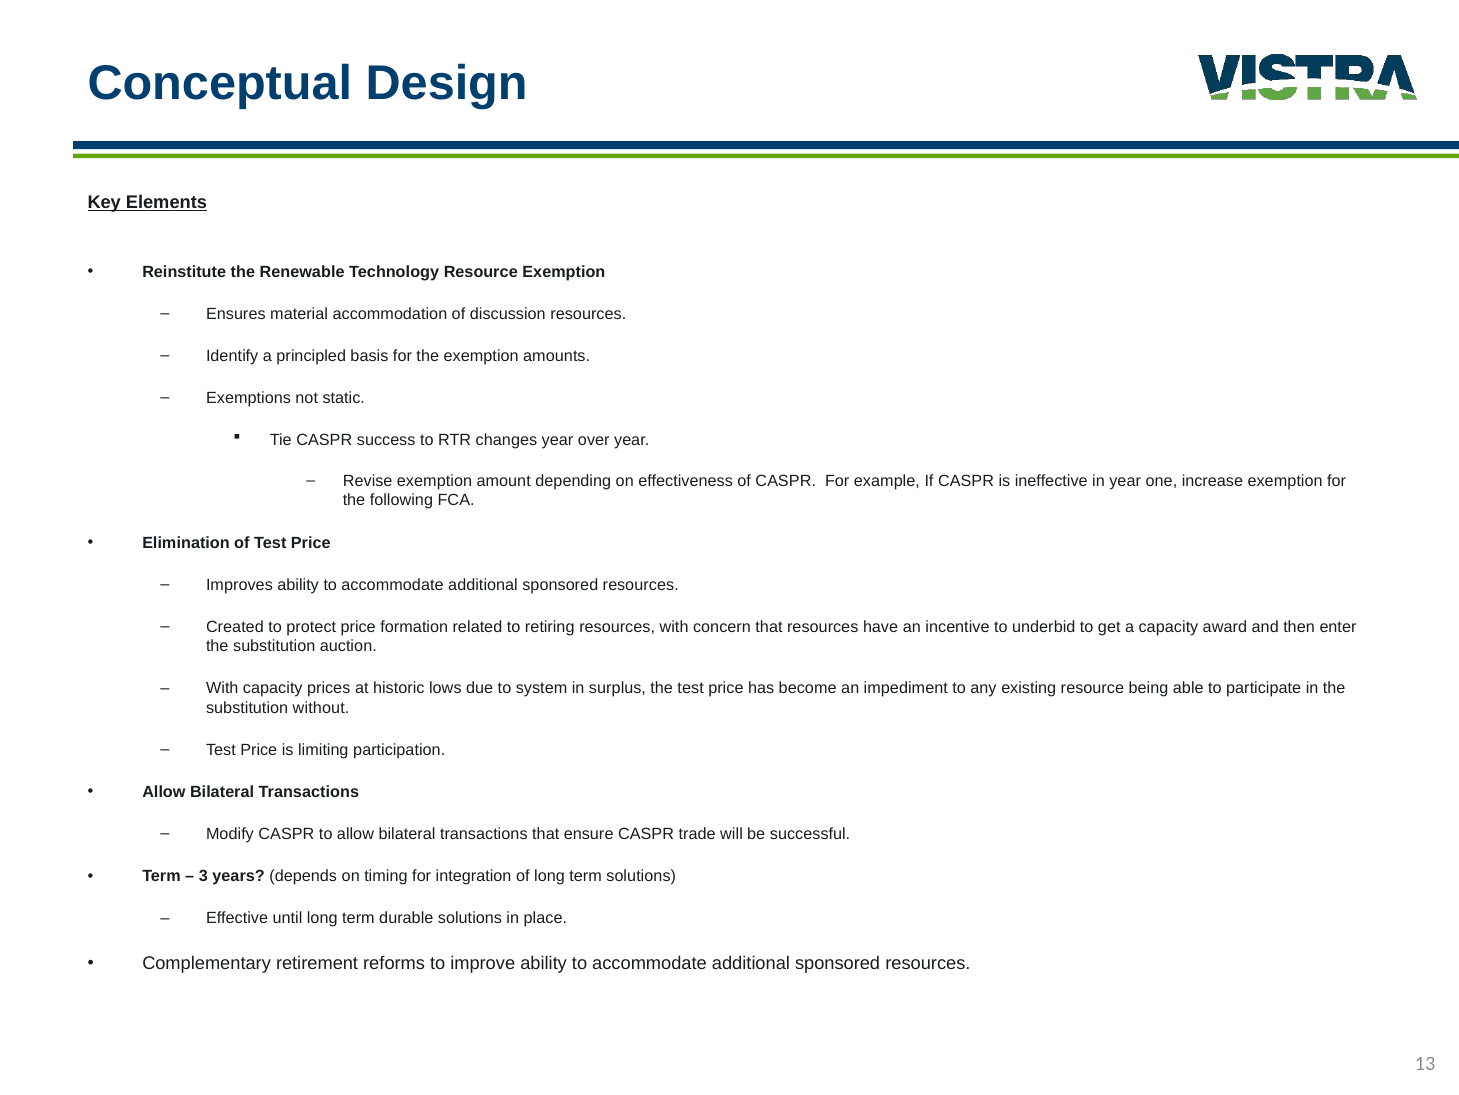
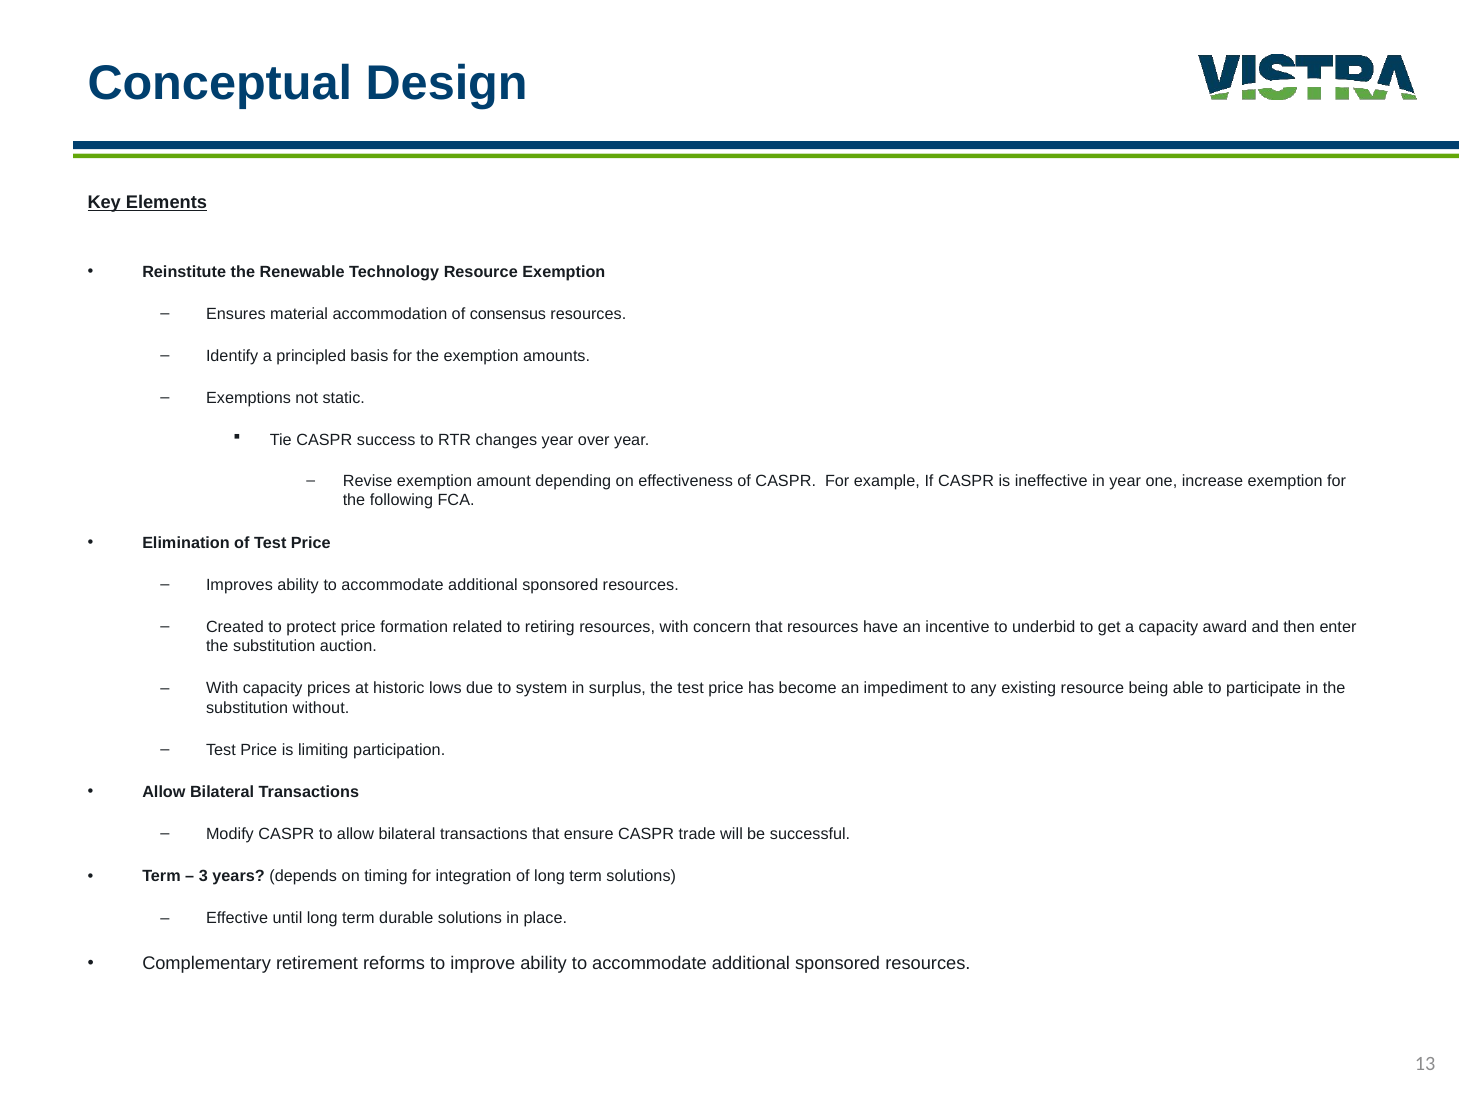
discussion: discussion -> consensus (508, 314)
